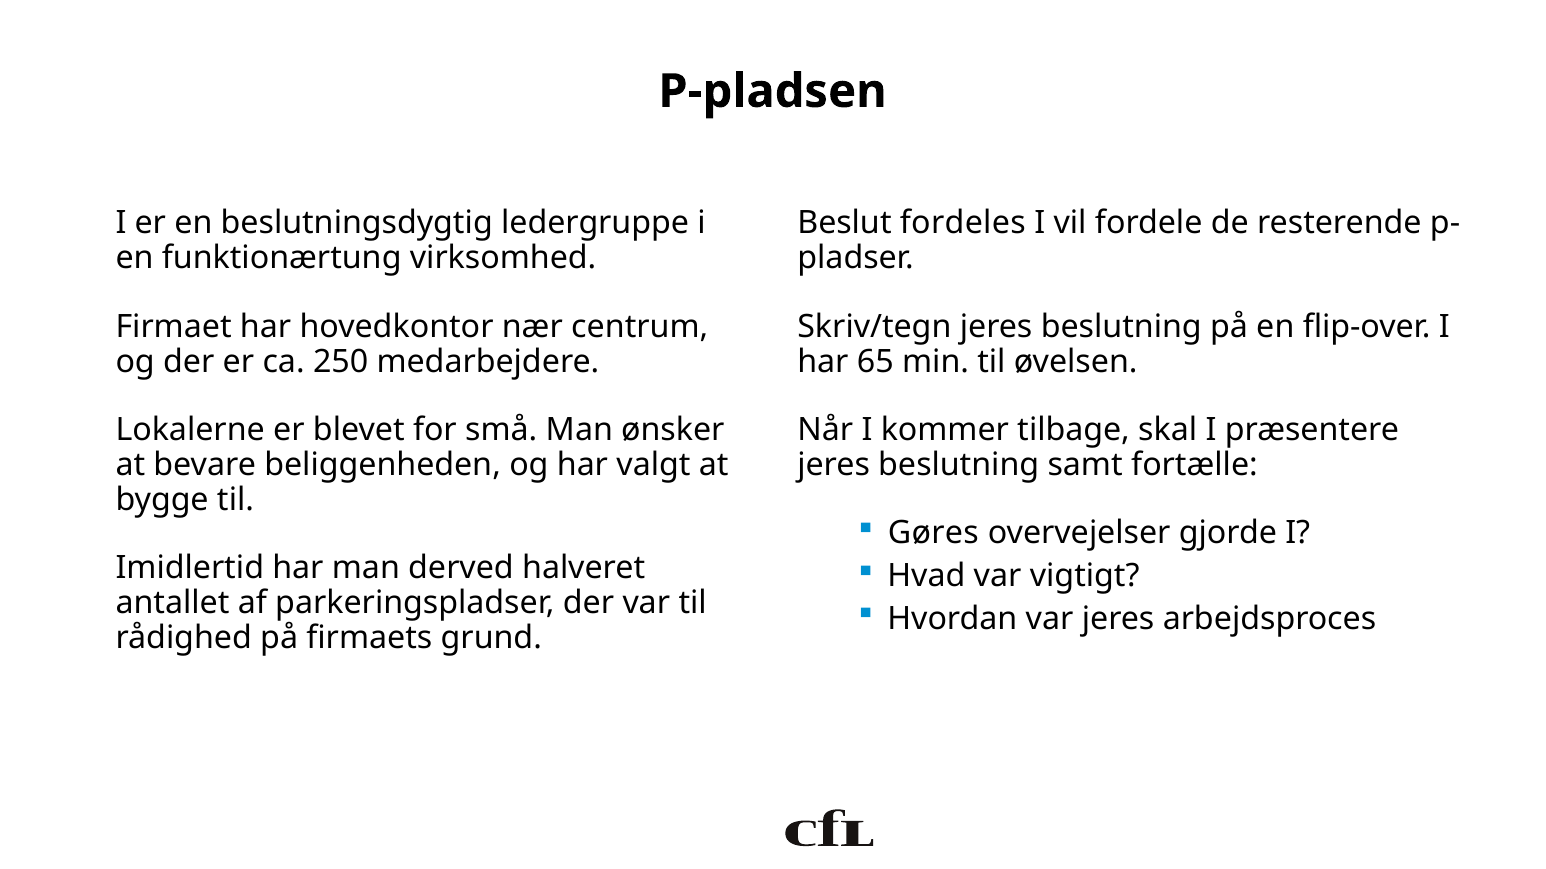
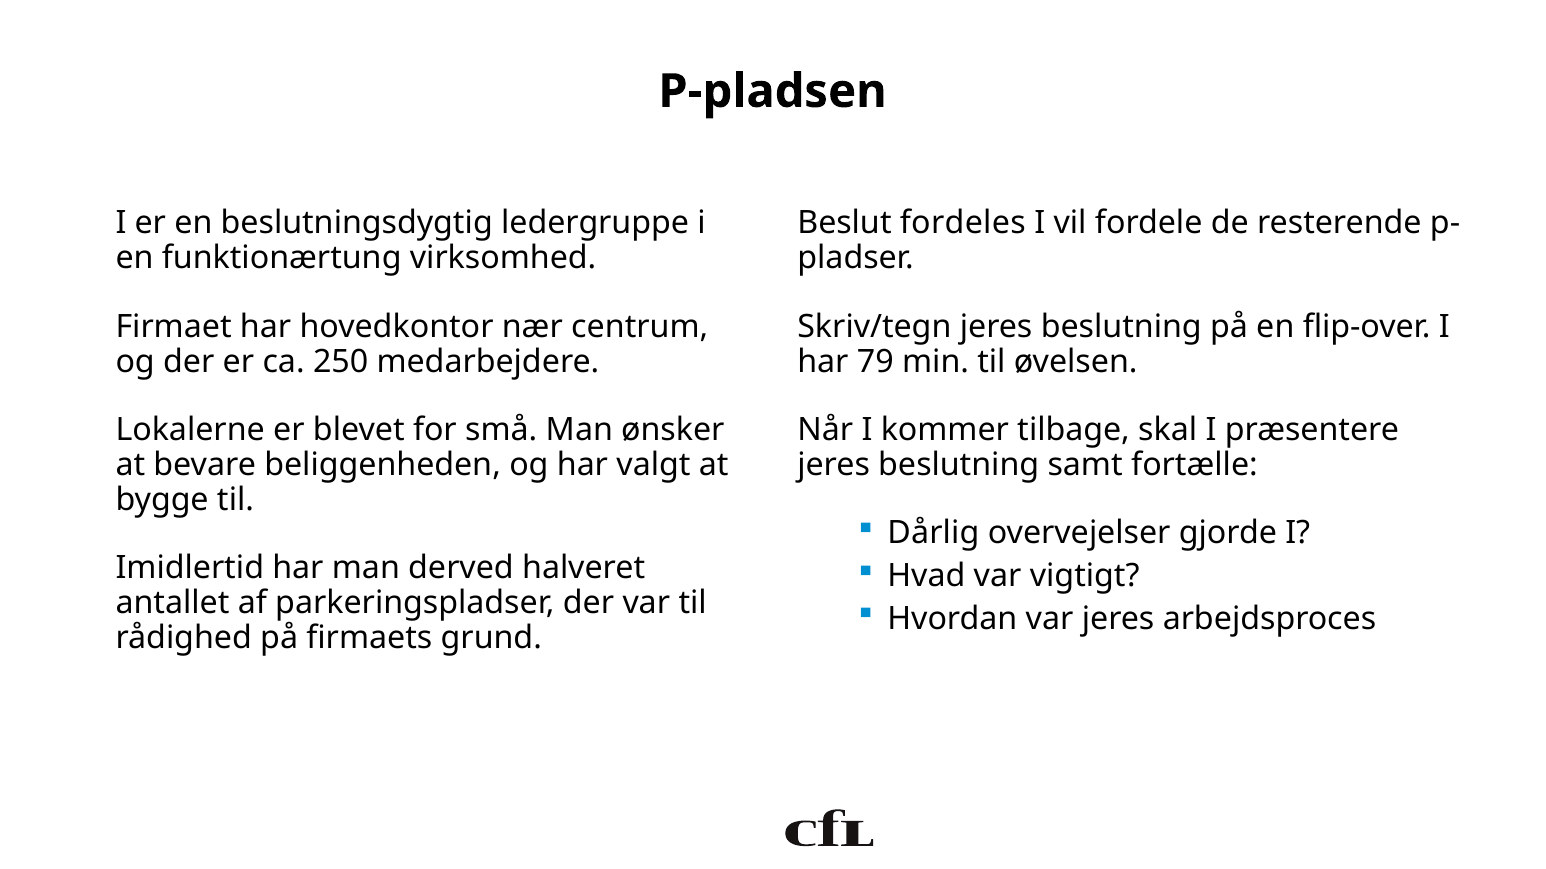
65: 65 -> 79 (875, 362)
Gøres: Gøres -> Dårlig (933, 534)
